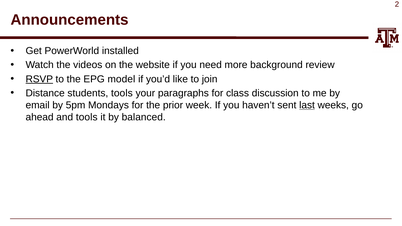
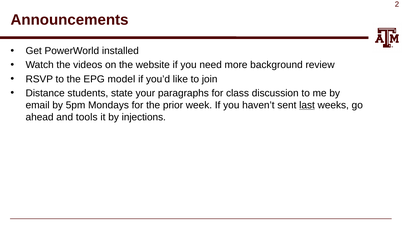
RSVP underline: present -> none (39, 79)
students tools: tools -> state (122, 93)
balanced: balanced -> injections (144, 117)
